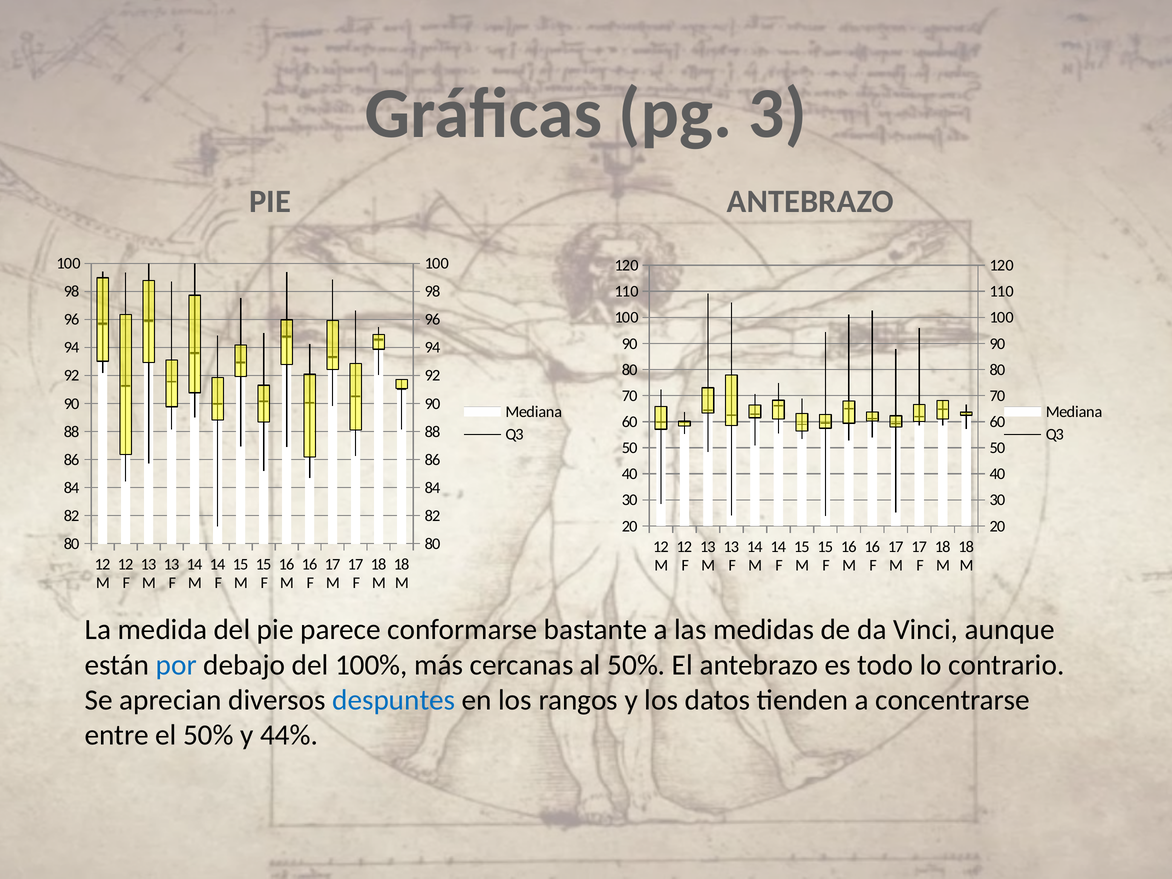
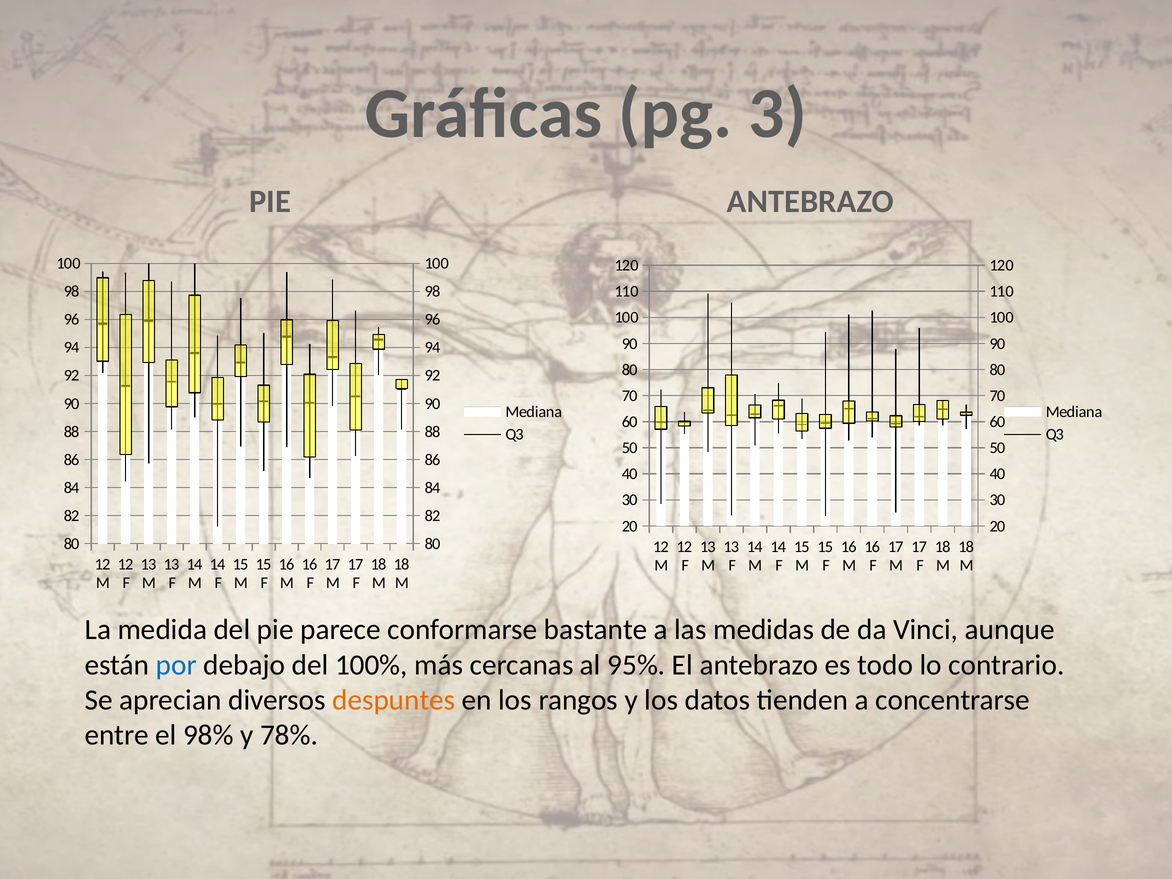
al 50%: 50% -> 95% (636, 665)
despuntes colour: blue -> orange (394, 700)
el 50%: 50% -> 98% (208, 735)
44%: 44% -> 78% (289, 735)
